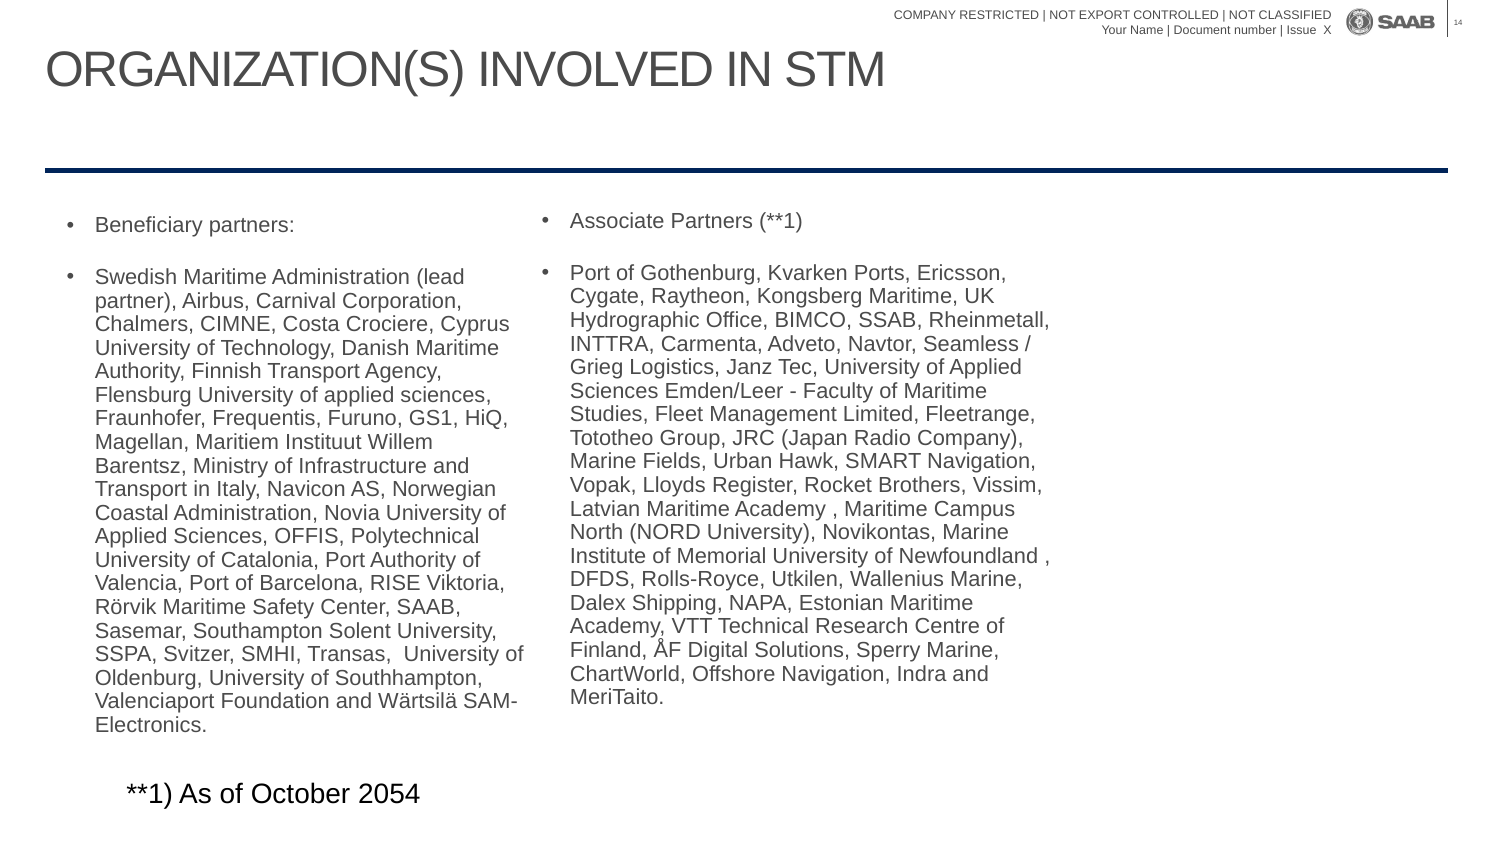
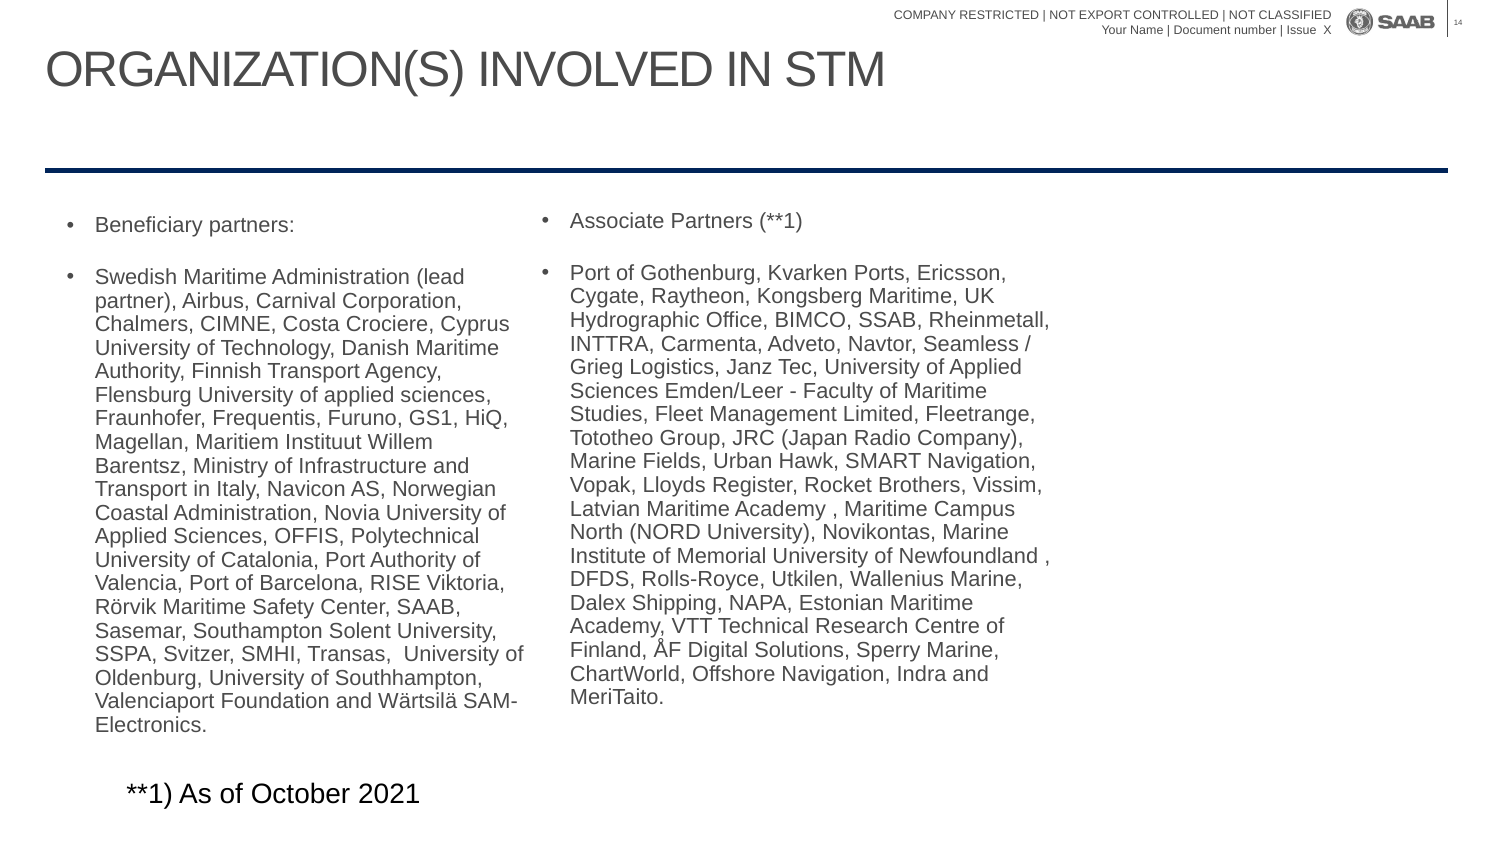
2054: 2054 -> 2021 (389, 794)
